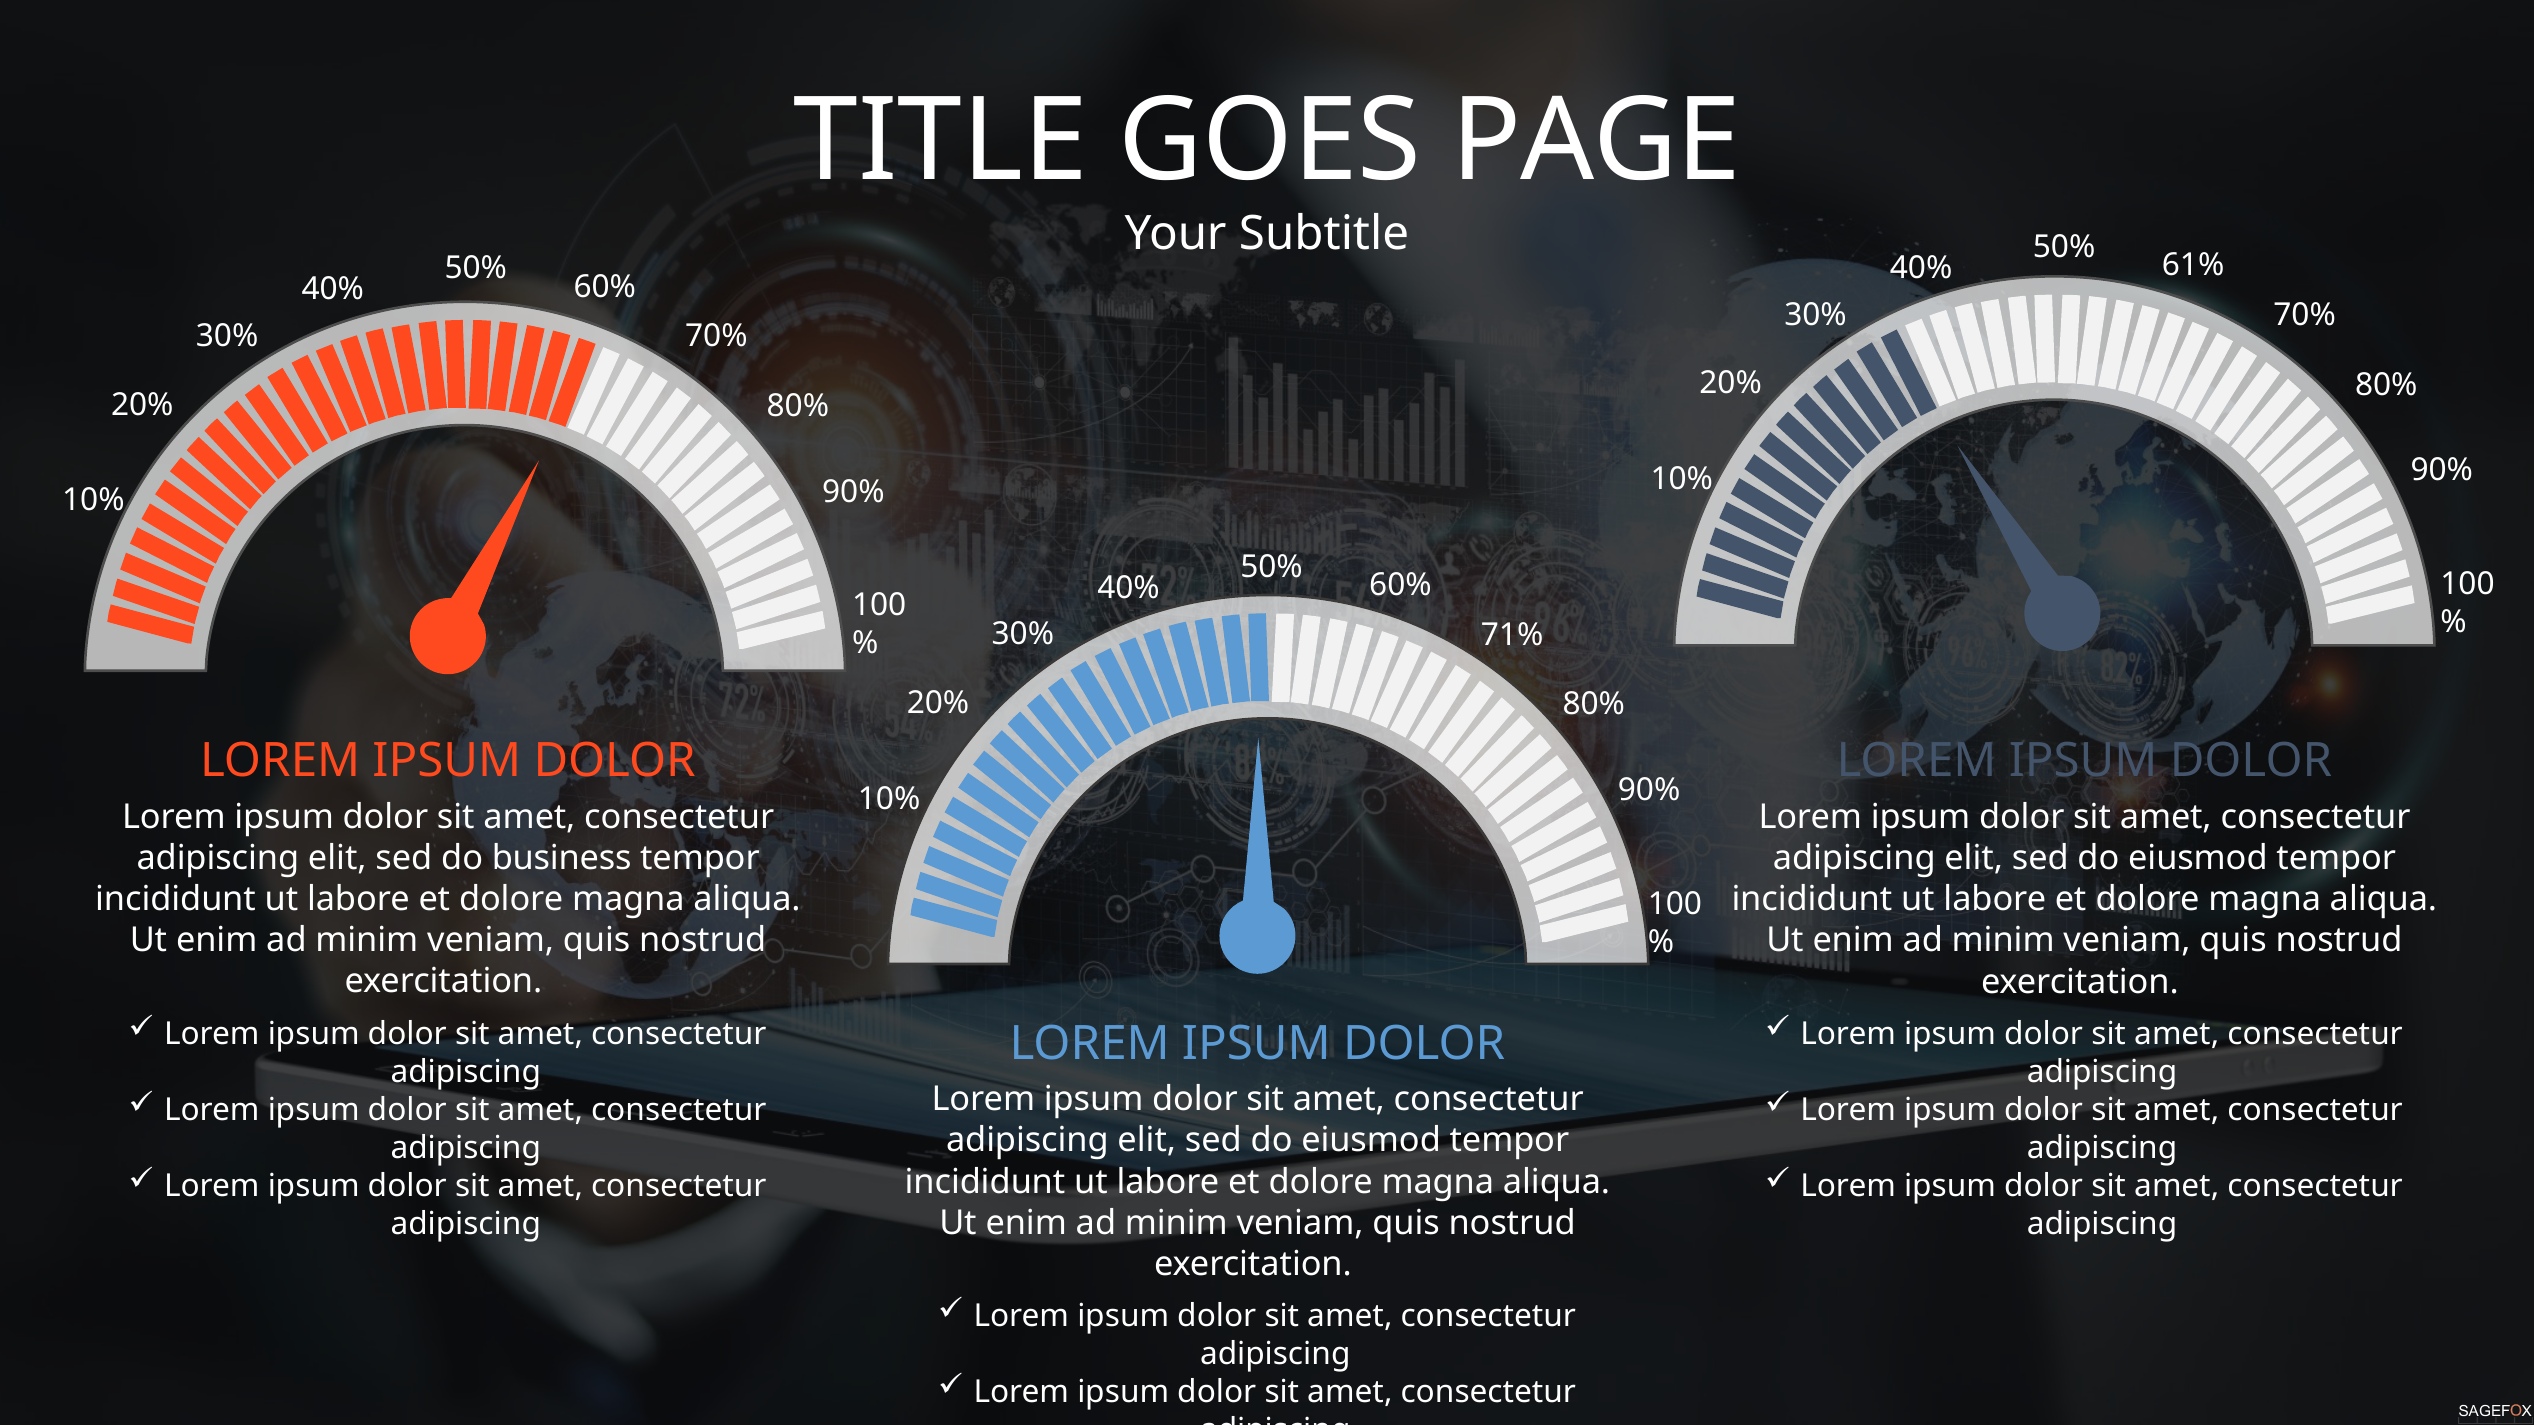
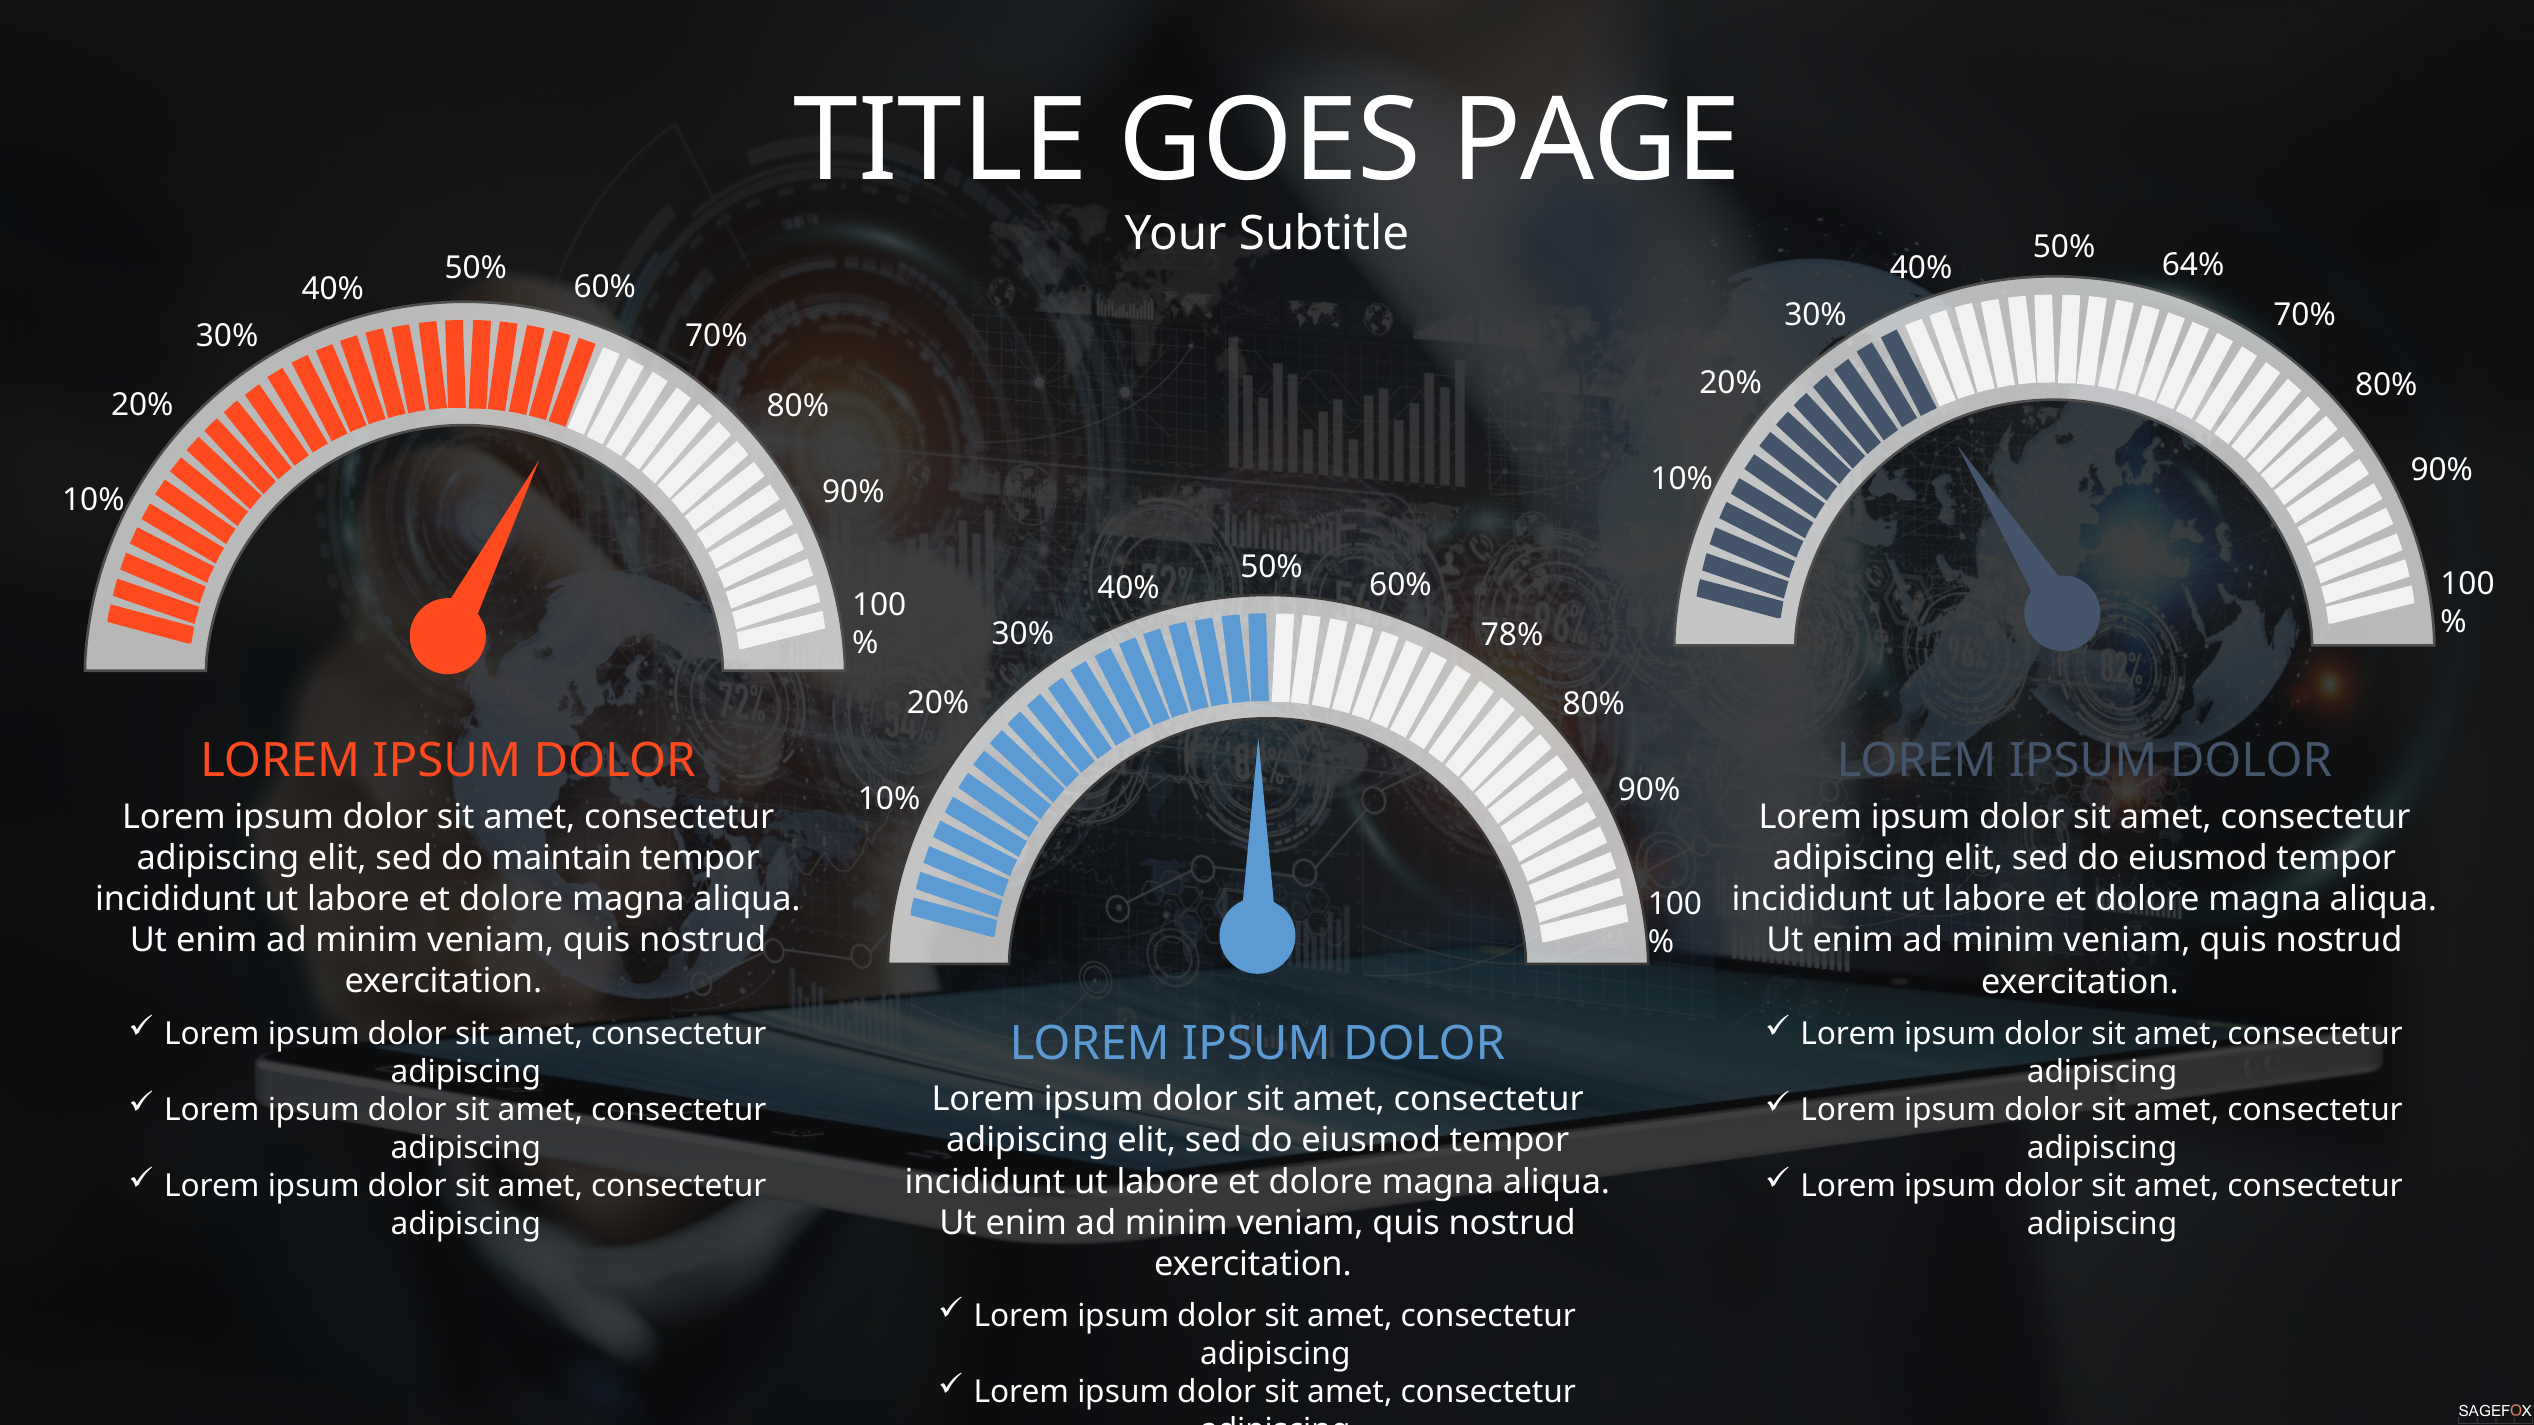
61%: 61% -> 64% (2193, 266)
71%: 71% -> 78% (1512, 635)
business: business -> maintain (562, 858)
